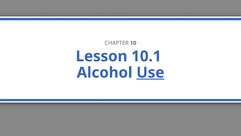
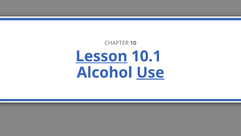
Lesson underline: none -> present (102, 56)
